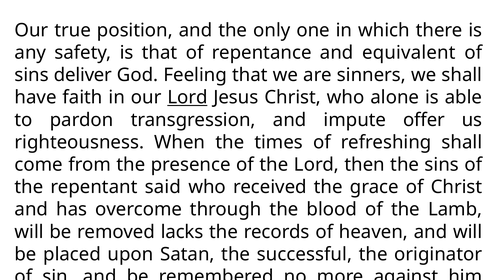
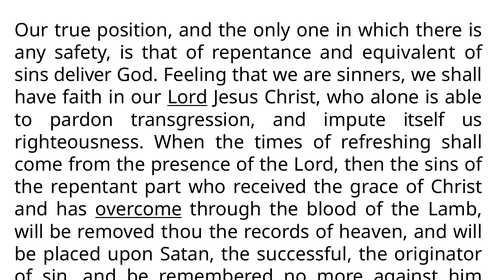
offer: offer -> itself (424, 120)
said: said -> part (163, 187)
overcome underline: none -> present (139, 210)
lacks: lacks -> thou (182, 232)
